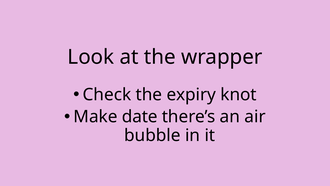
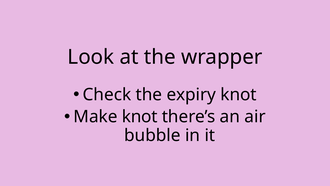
Make date: date -> knot (140, 117)
